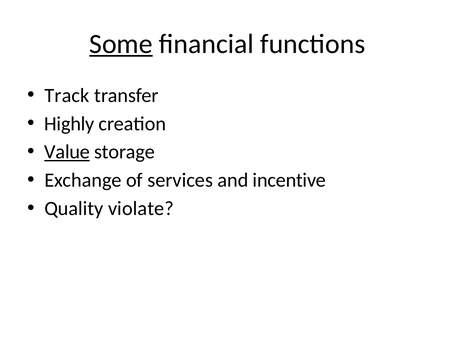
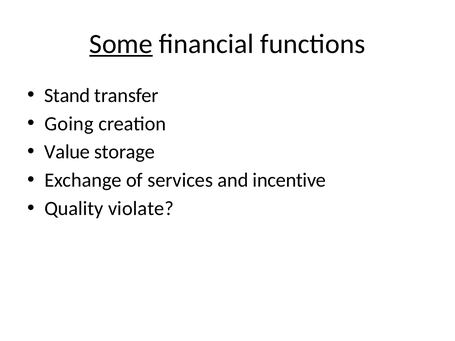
Track: Track -> Stand (67, 95)
Highly: Highly -> Going (69, 124)
Value underline: present -> none (67, 152)
